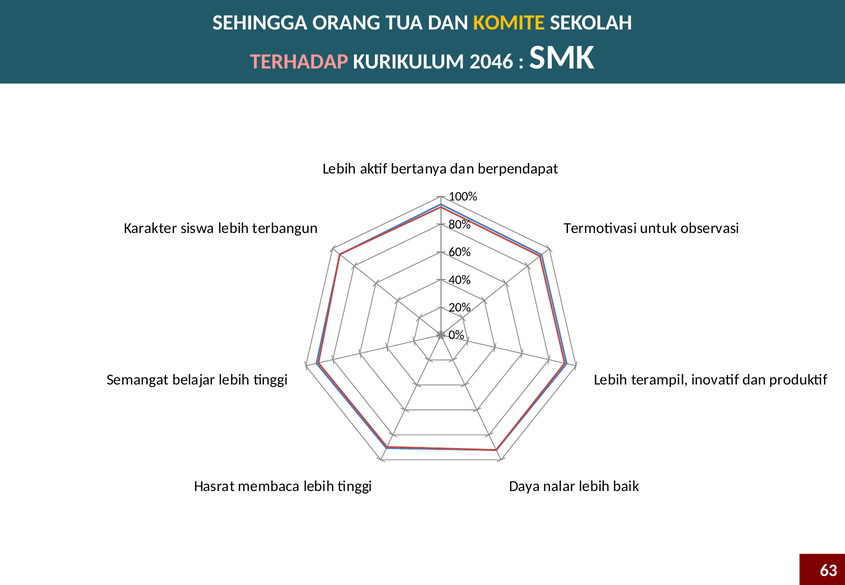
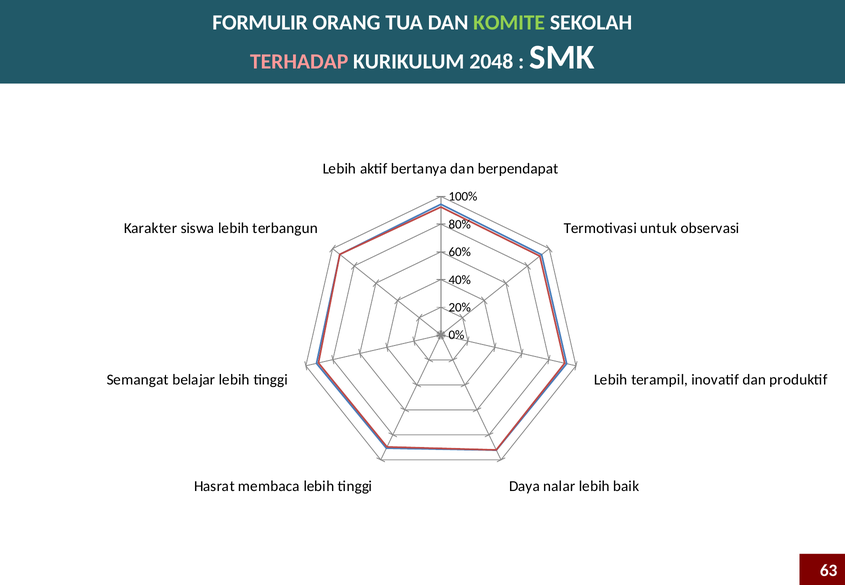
SEHINGGA: SEHINGGA -> FORMULIR (260, 23)
KOMITE colour: yellow -> light green (509, 23)
2046: 2046 -> 2048 (491, 62)
